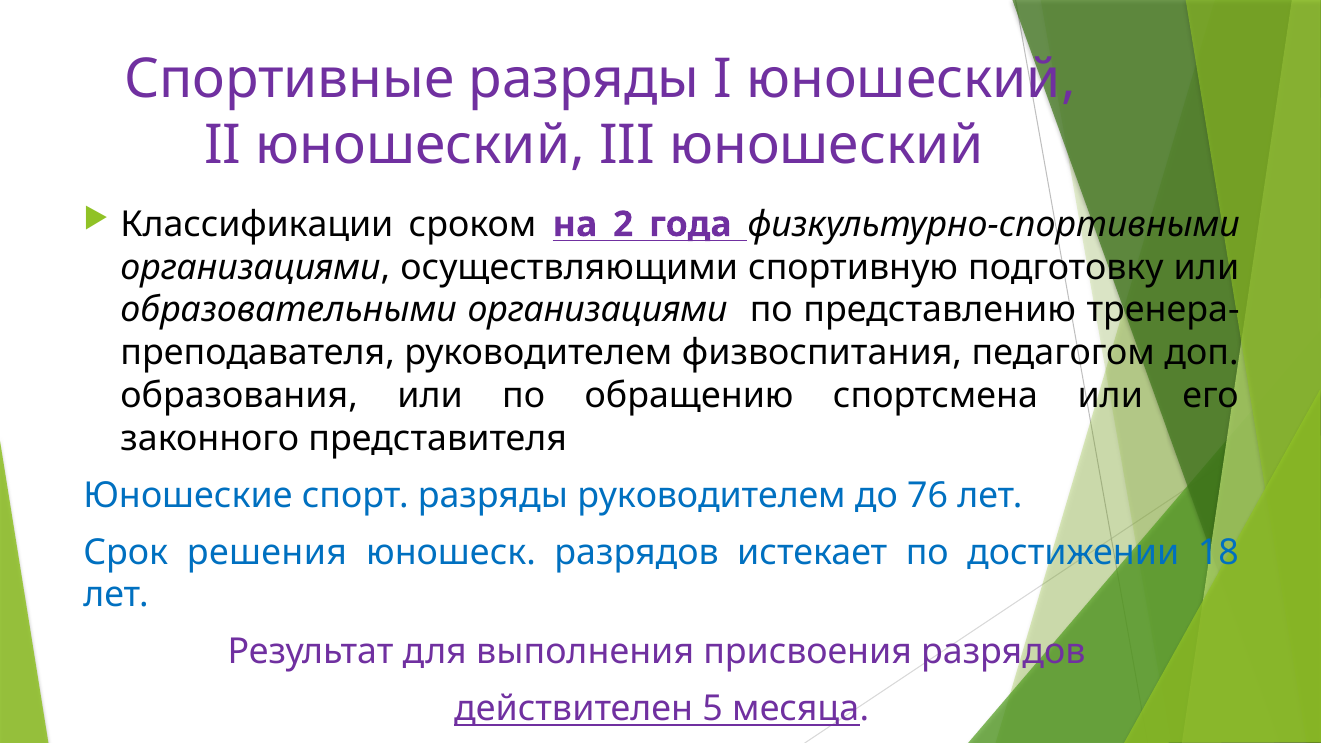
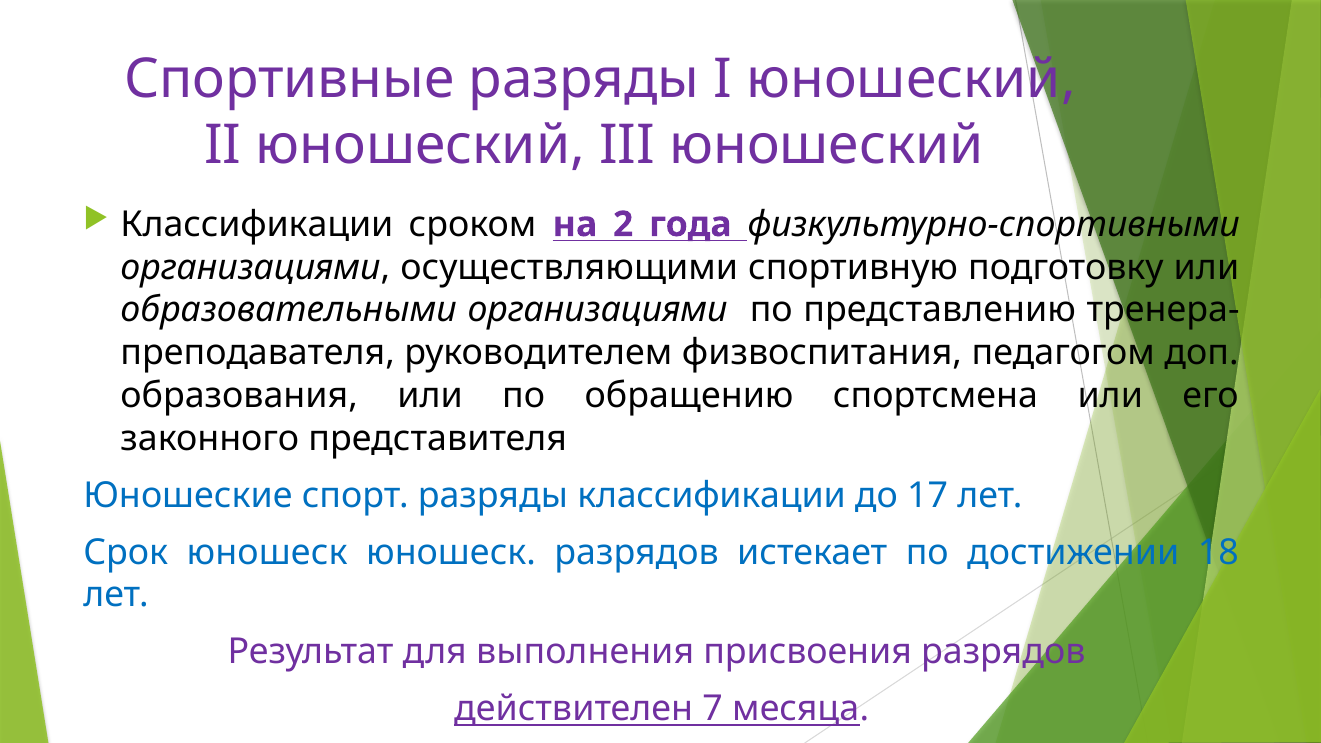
разряды руководителем: руководителем -> классификации (712, 496)
76: 76 -> 17 (928, 496)
Срок решения: решения -> юношеск (267, 552)
5: 5 -> 7 (713, 709)
